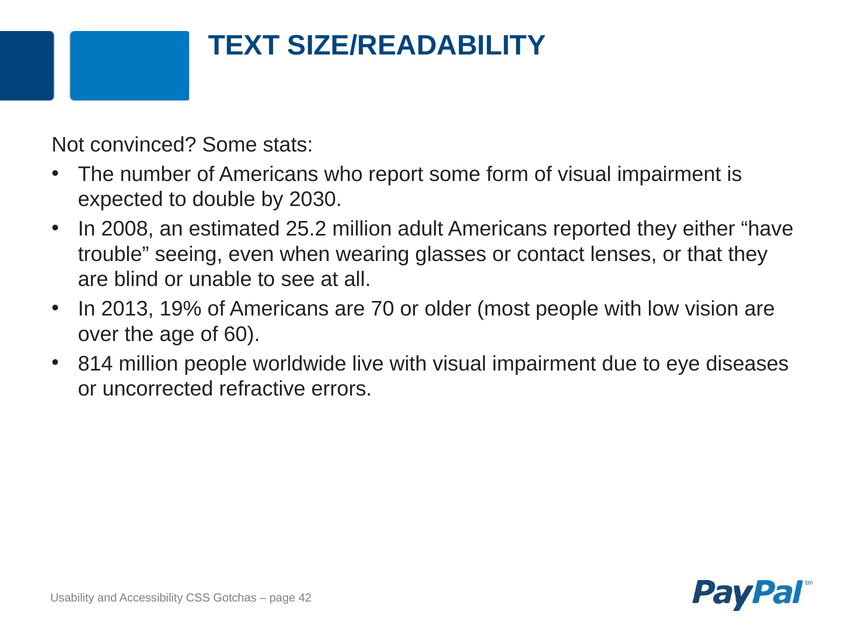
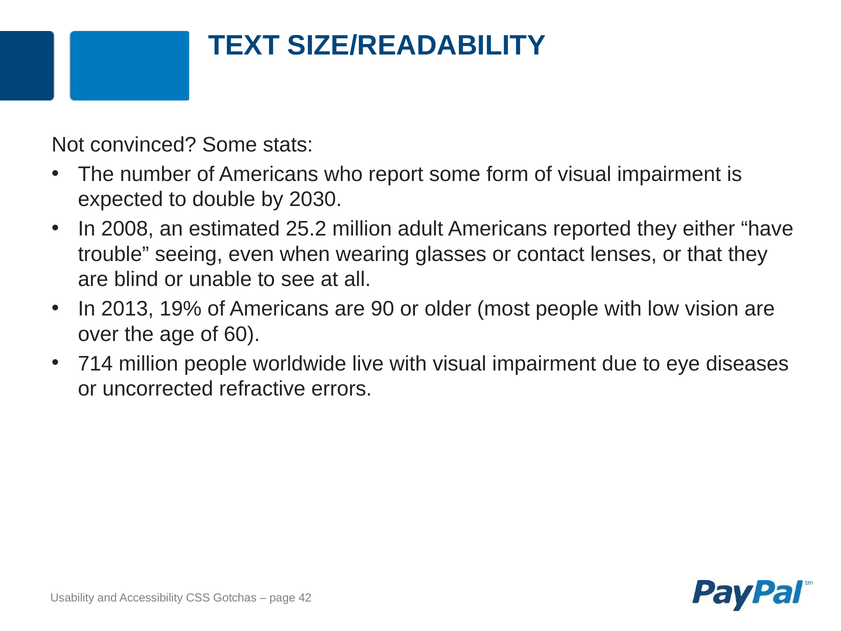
70: 70 -> 90 (383, 309)
814: 814 -> 714 (95, 363)
